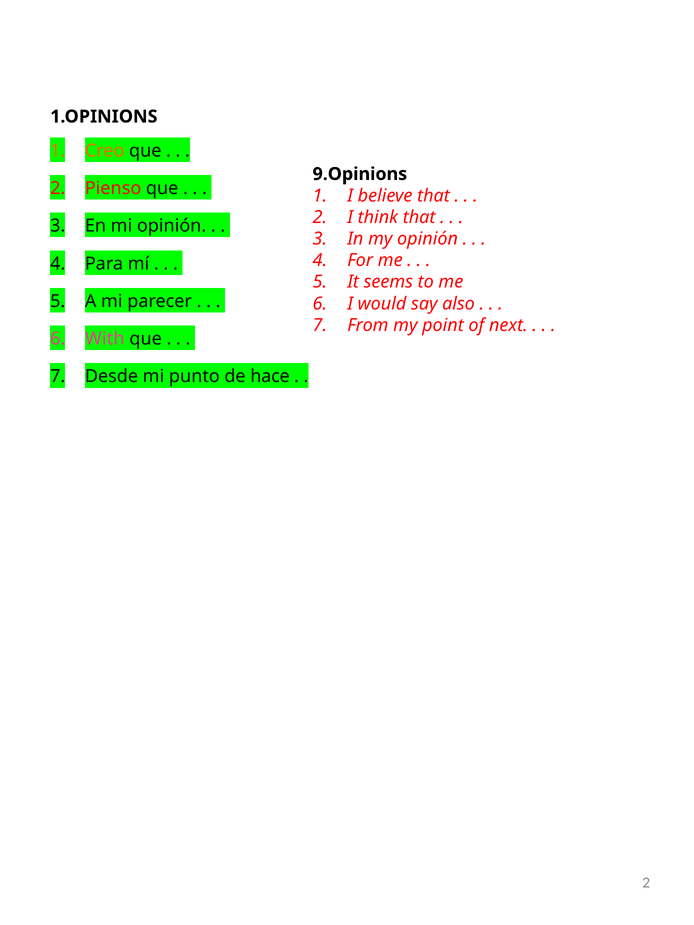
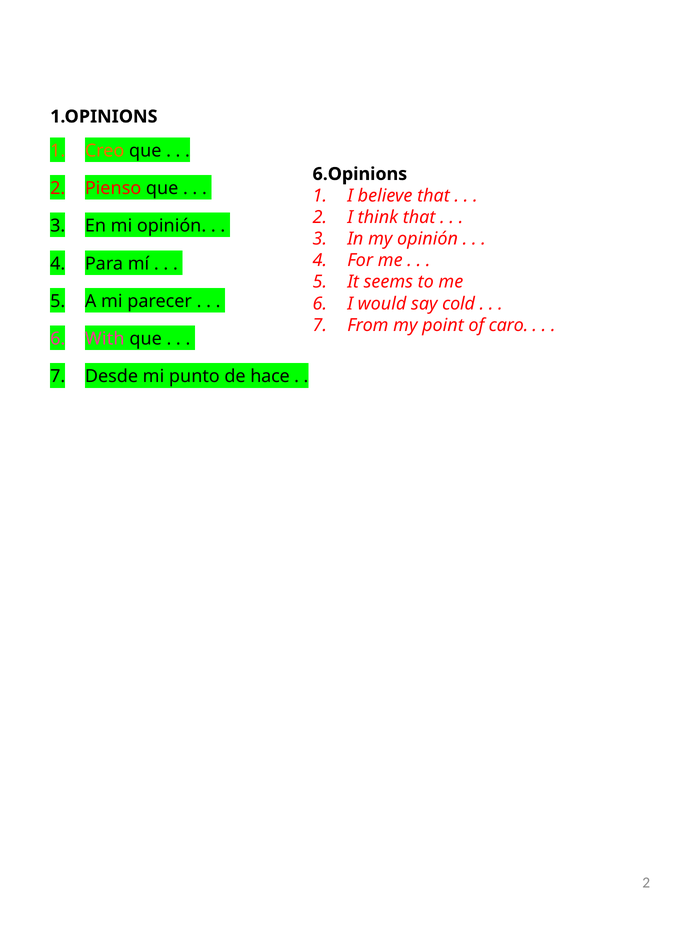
9.Opinions: 9.Opinions -> 6.Opinions (360, 174)
also: also -> cold (459, 304)
next: next -> caro (508, 325)
